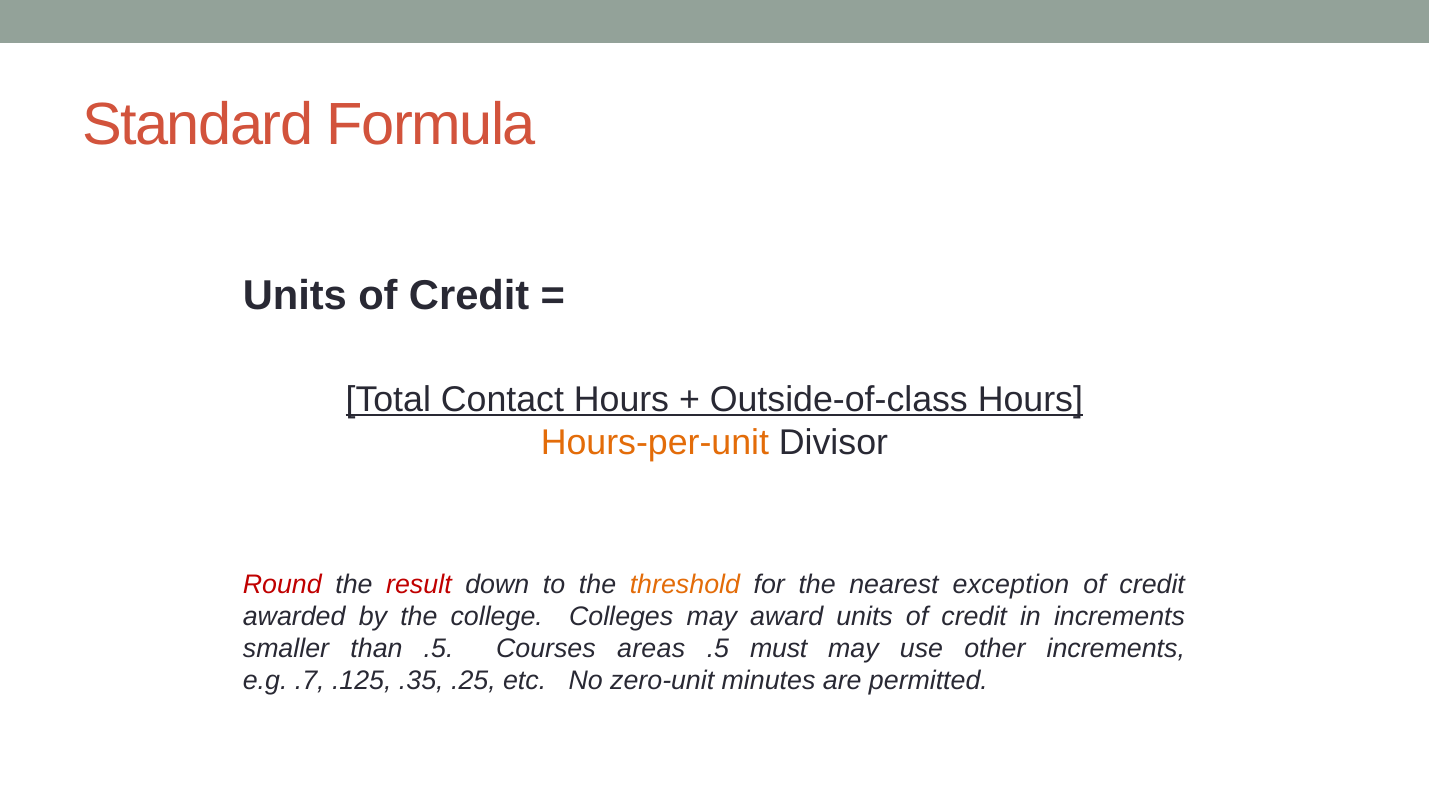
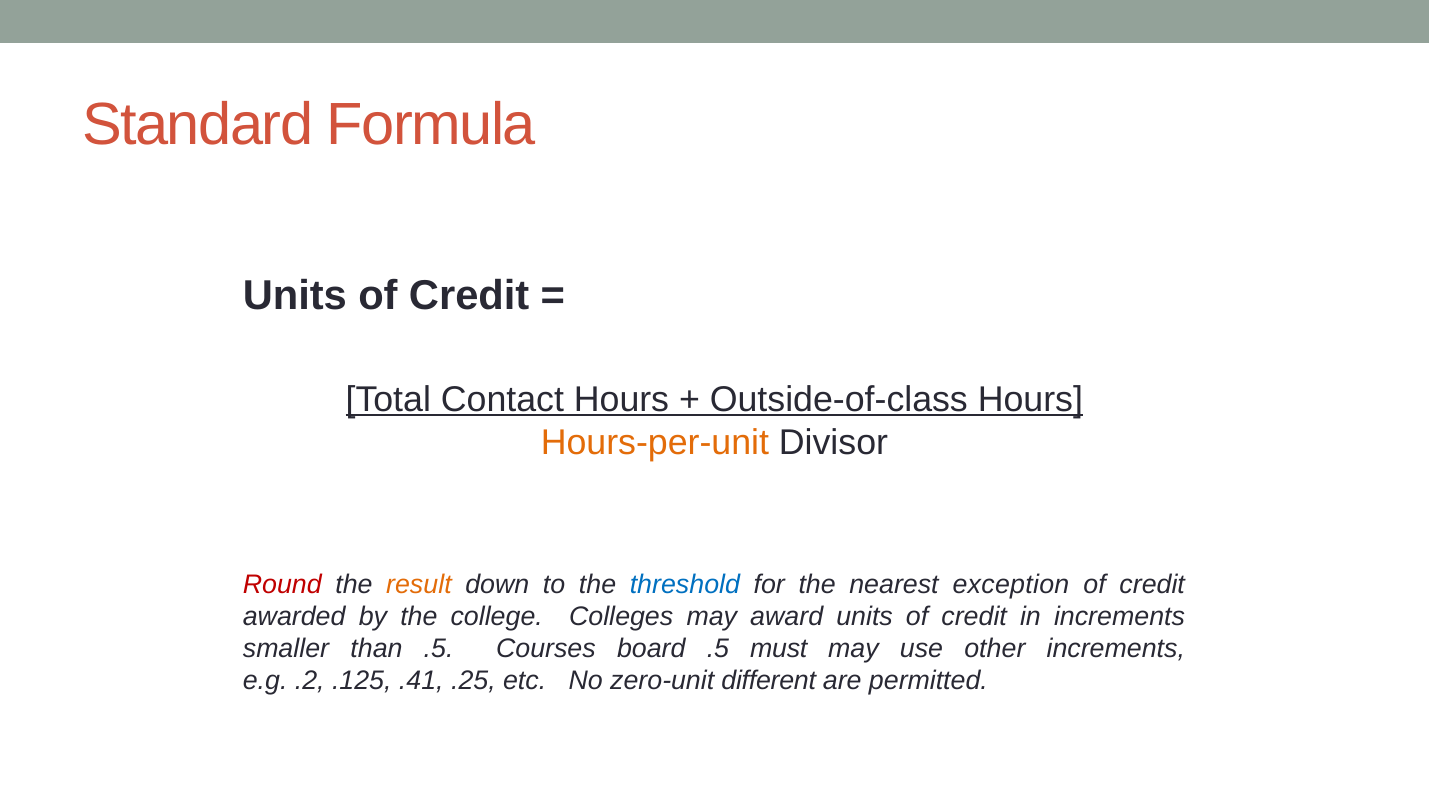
result colour: red -> orange (419, 584)
threshold colour: orange -> blue (685, 584)
areas: areas -> board (651, 649)
.7: .7 -> .2 (310, 681)
.35: .35 -> .41 (421, 681)
minutes: minutes -> different (769, 681)
